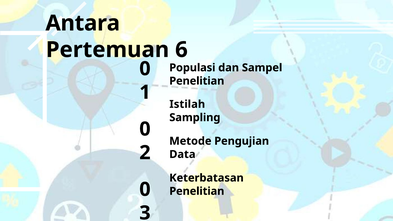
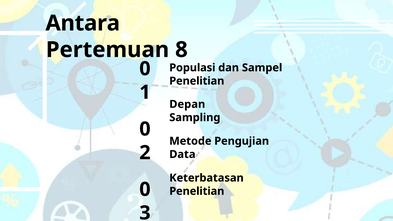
6: 6 -> 8 (181, 50)
Istilah: Istilah -> Depan (187, 104)
